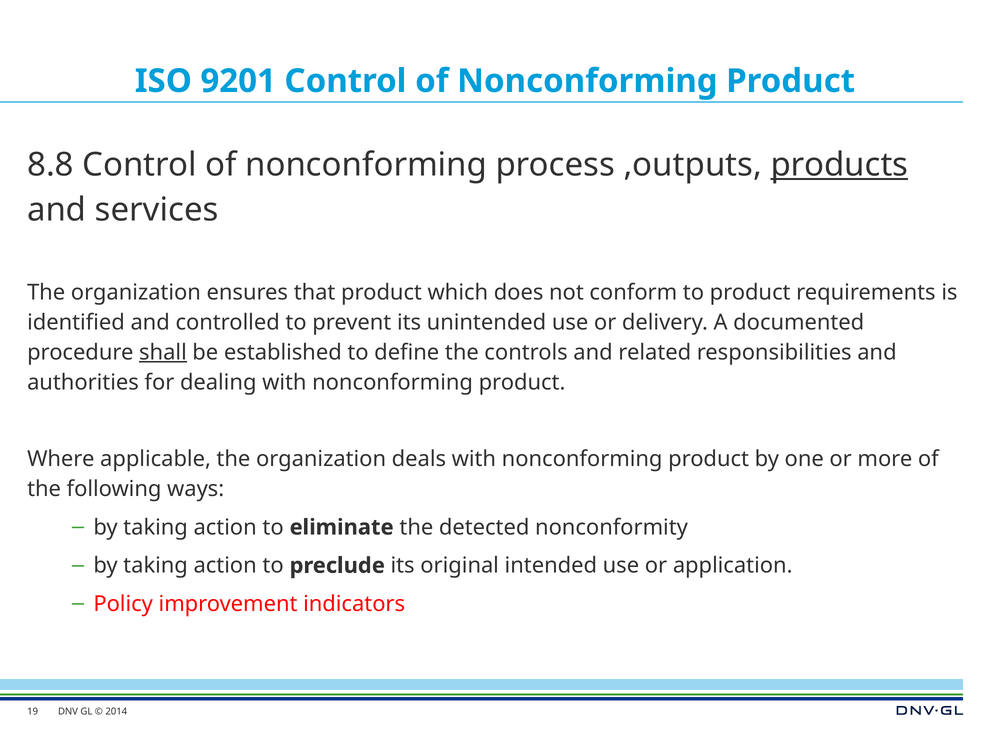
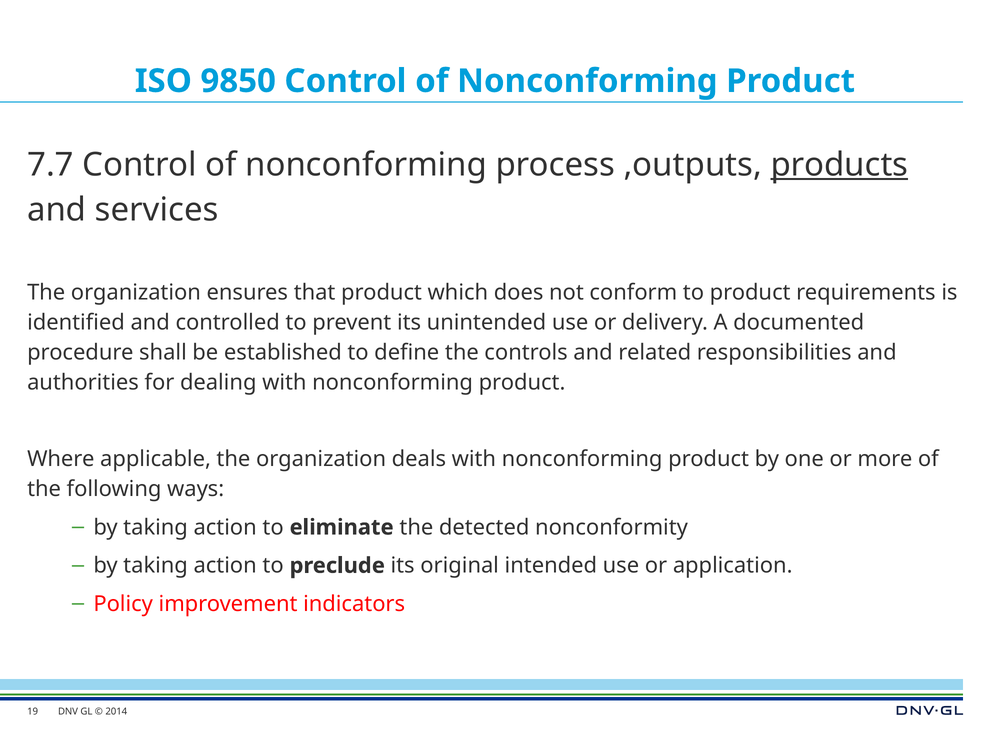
9201: 9201 -> 9850 (238, 81)
8.8: 8.8 -> 7.7 (50, 165)
shall underline: present -> none (163, 353)
